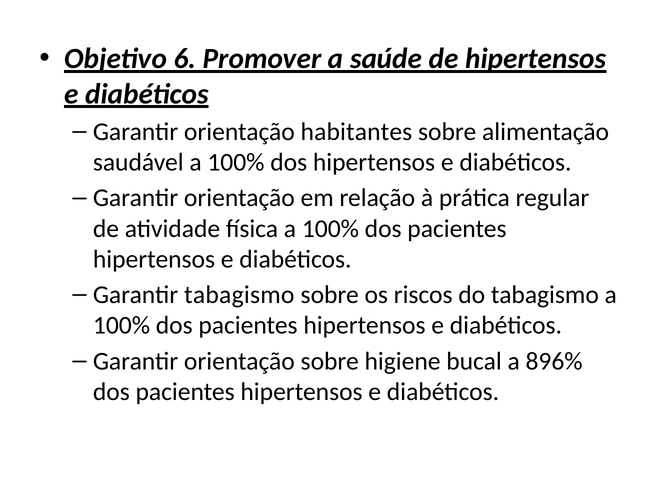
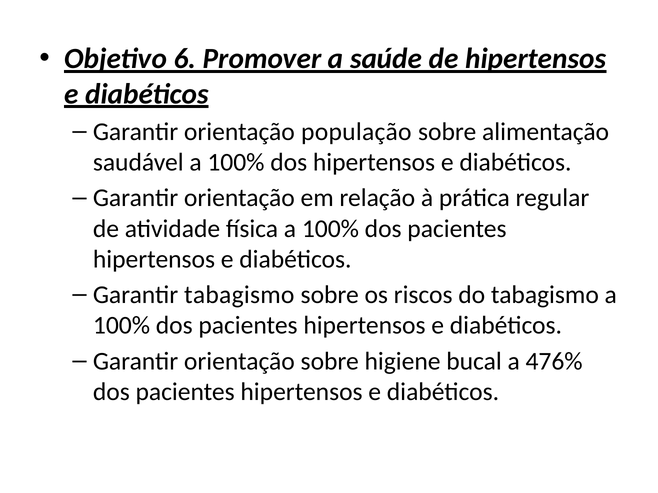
habitantes: habitantes -> população (356, 132)
896%: 896% -> 476% (554, 362)
